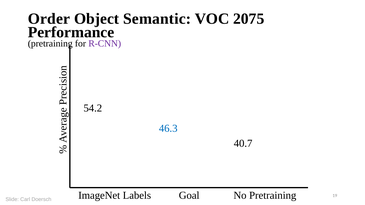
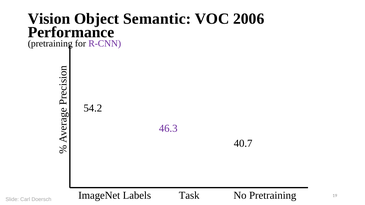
Order: Order -> Vision (49, 19)
2075: 2075 -> 2006 (249, 19)
46.3 colour: blue -> purple (168, 129)
Goal: Goal -> Task (189, 196)
